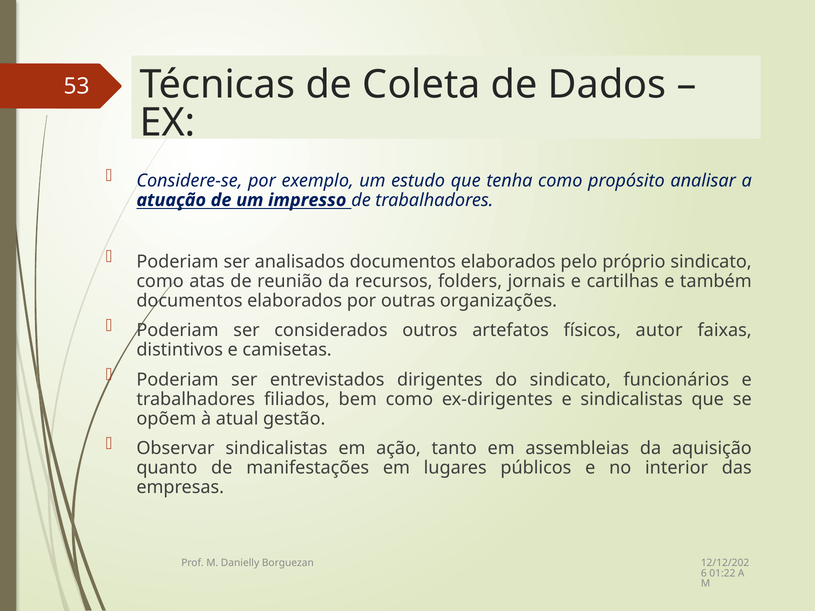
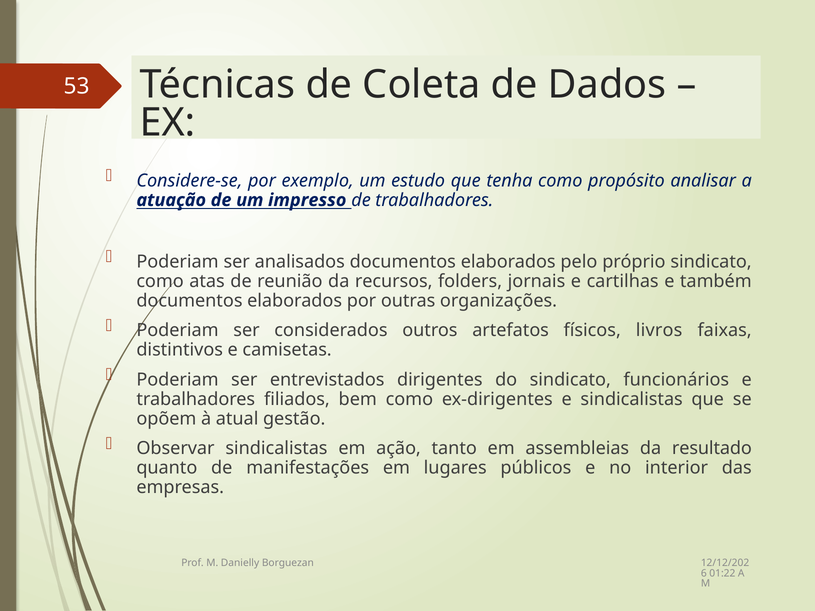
autor: autor -> livros (659, 331)
aquisição: aquisição -> resultado (712, 449)
